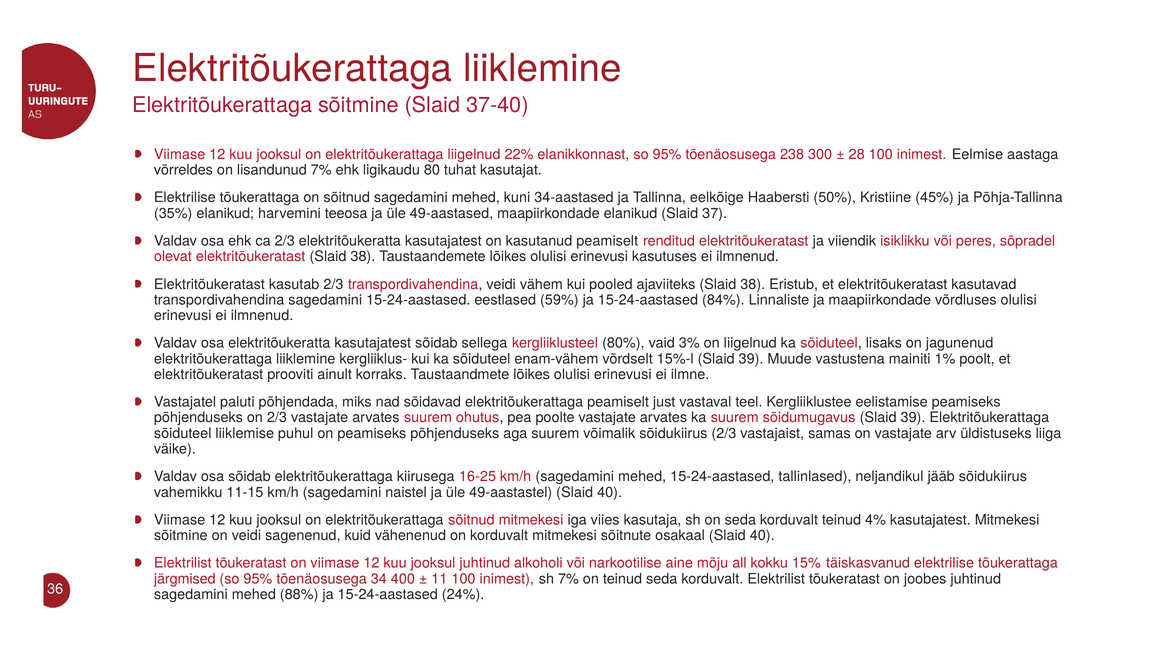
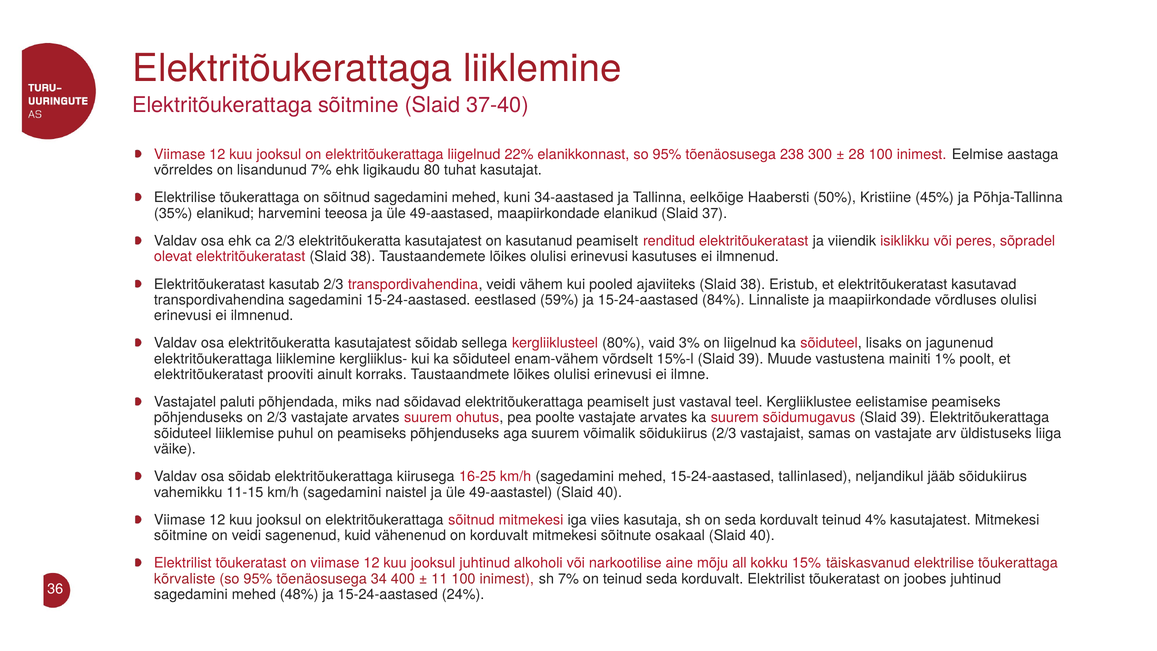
järgmised: järgmised -> kõrvaliste (185, 579)
88%: 88% -> 48% (299, 594)
